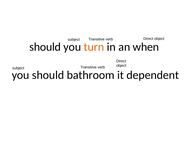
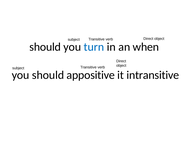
turn colour: orange -> blue (94, 47)
bathroom: bathroom -> appositive (91, 75)
dependent: dependent -> intransitive (153, 75)
